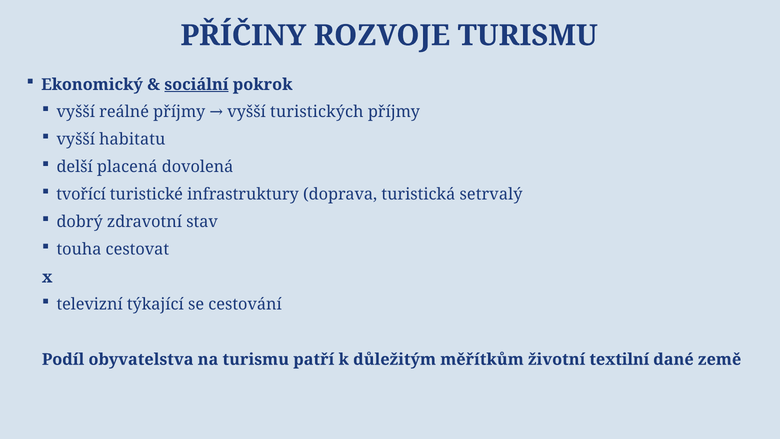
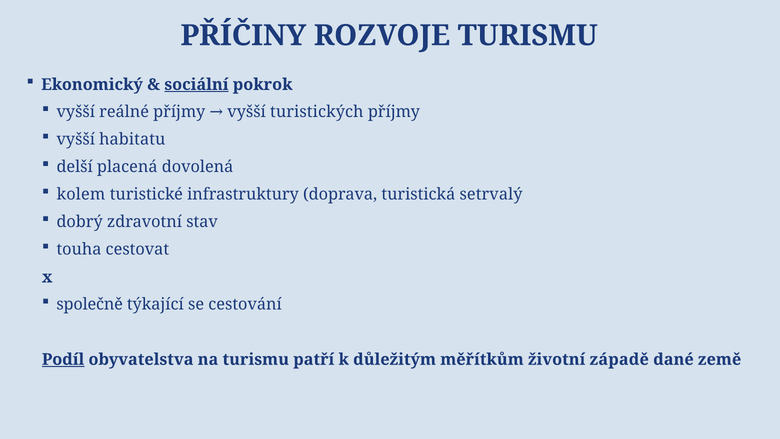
tvořící: tvořící -> kolem (81, 194)
televizní: televizní -> společně (90, 304)
Podíl underline: none -> present (63, 359)
textilní: textilní -> západě (619, 359)
